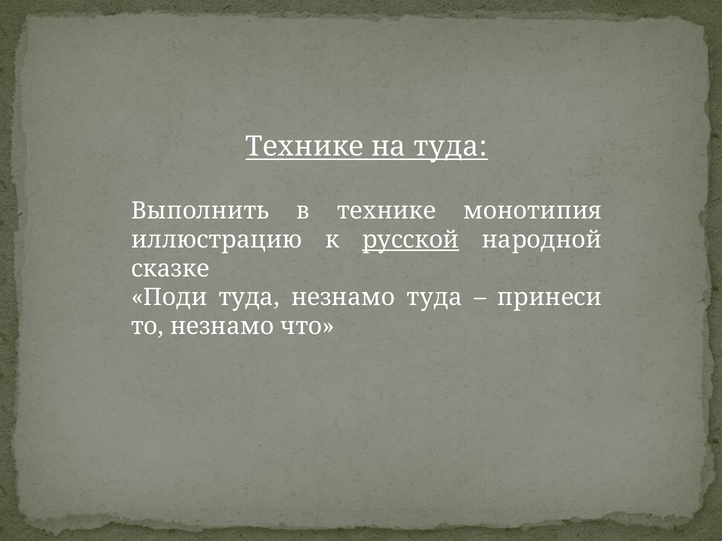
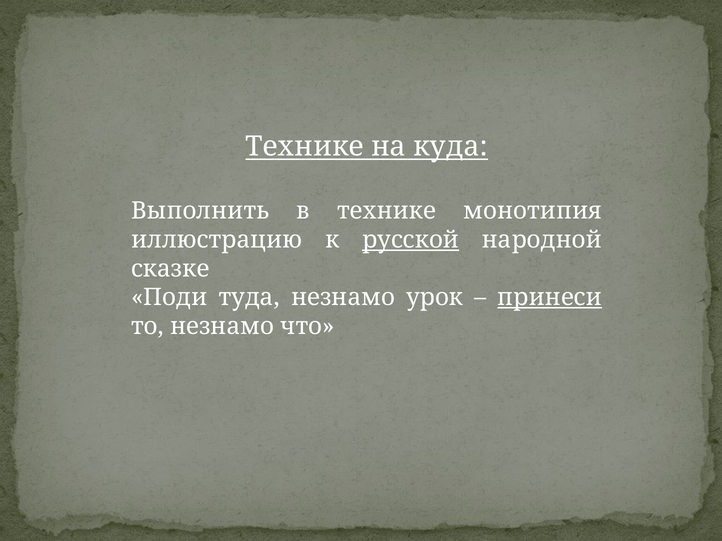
на туда: туда -> куда (450, 146)
незнамо туда: туда -> урок (435, 298)
принеси underline: none -> present (550, 298)
